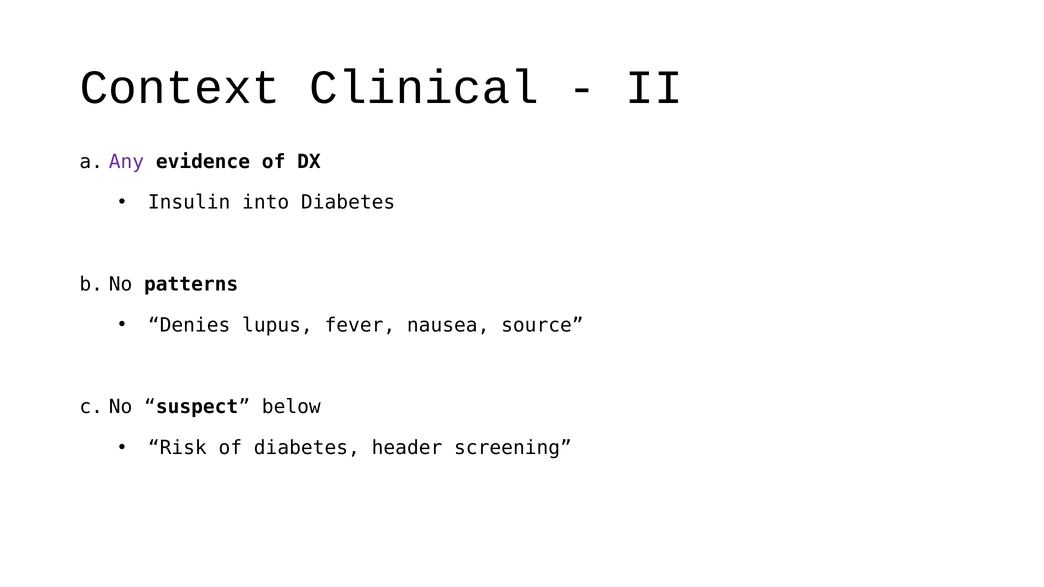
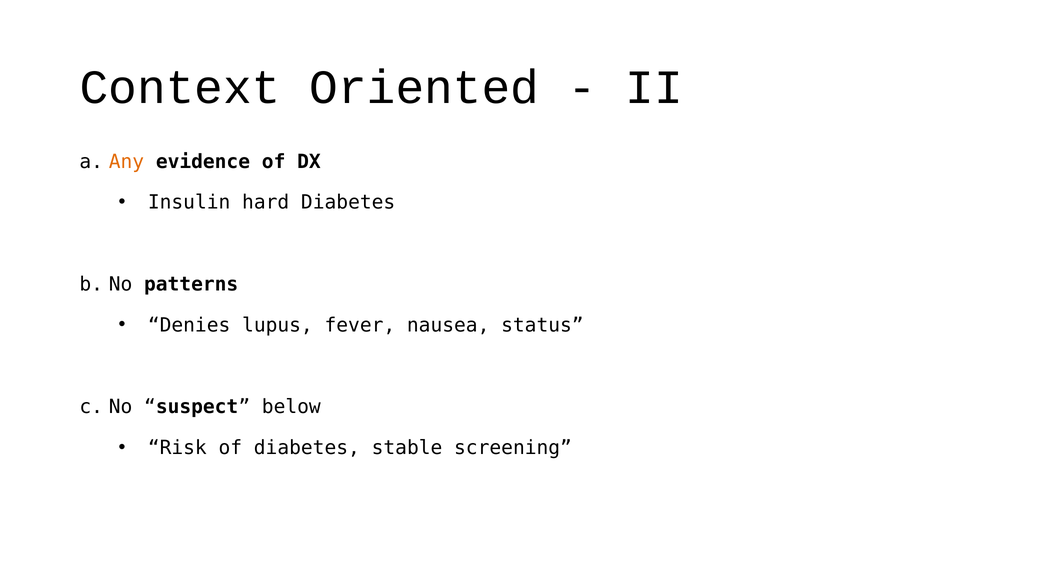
Clinical: Clinical -> Oriented (424, 88)
Any colour: purple -> orange (126, 162)
into: into -> hard (266, 203)
source: source -> status (542, 325)
header: header -> stable (407, 448)
